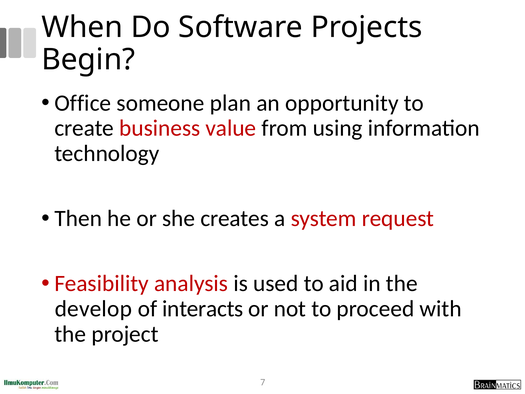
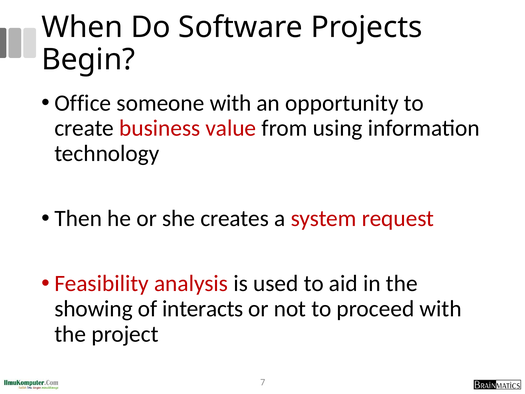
someone plan: plan -> with (231, 103)
develop: develop -> showing (94, 309)
